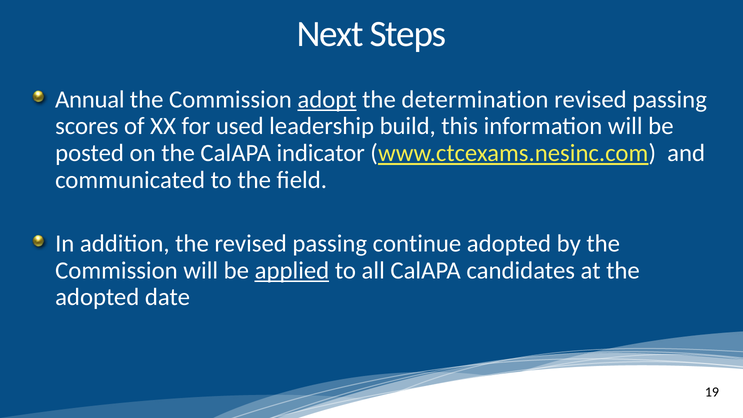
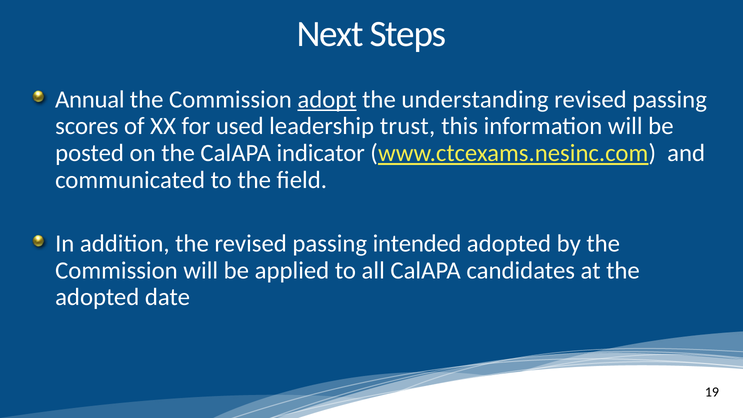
determination: determination -> understanding (475, 99)
build: build -> trust (408, 126)
continue: continue -> intended (417, 244)
applied underline: present -> none (292, 270)
